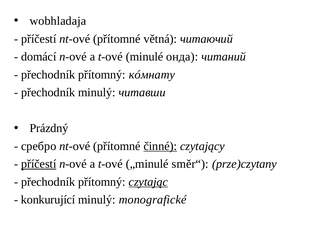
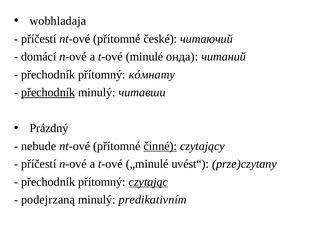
větná: větná -> české (160, 39)
přechodník underline: none -> present (48, 93)
сребро: сребро -> nebude (39, 146)
příčestí underline: present -> none (39, 164)
směr“: směr“ -> uvést“ (190, 164)
konkurující: konkurující -> podejrzaną (48, 200)
monografické: monografické -> predikativním (153, 200)
